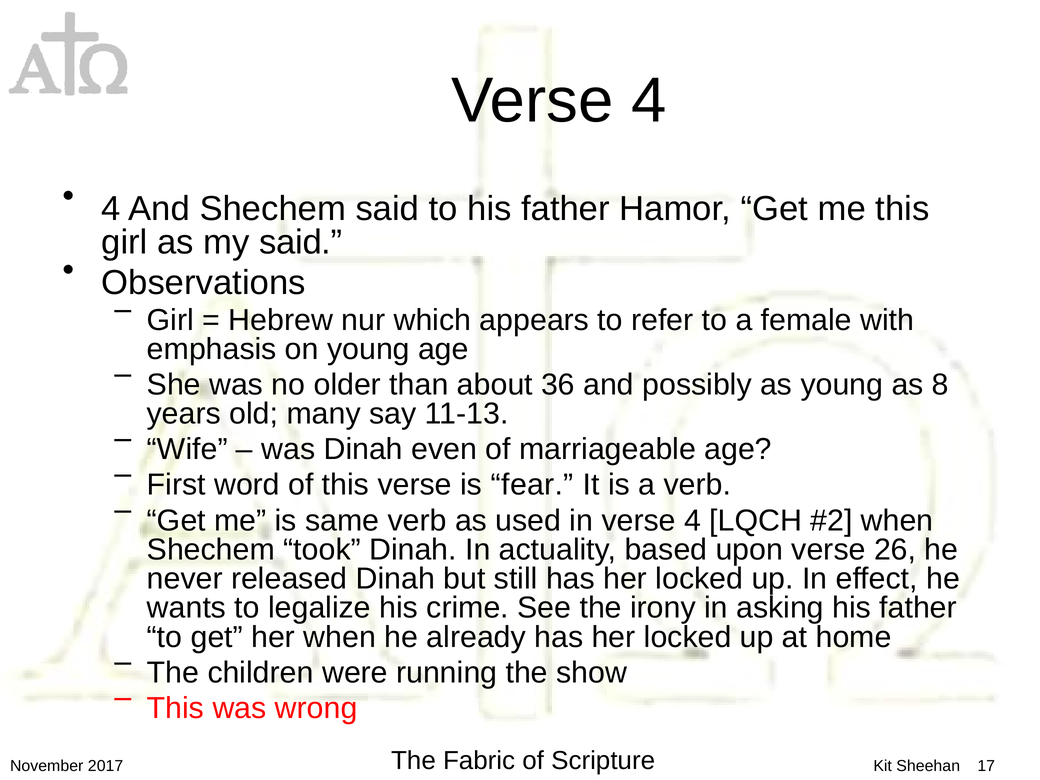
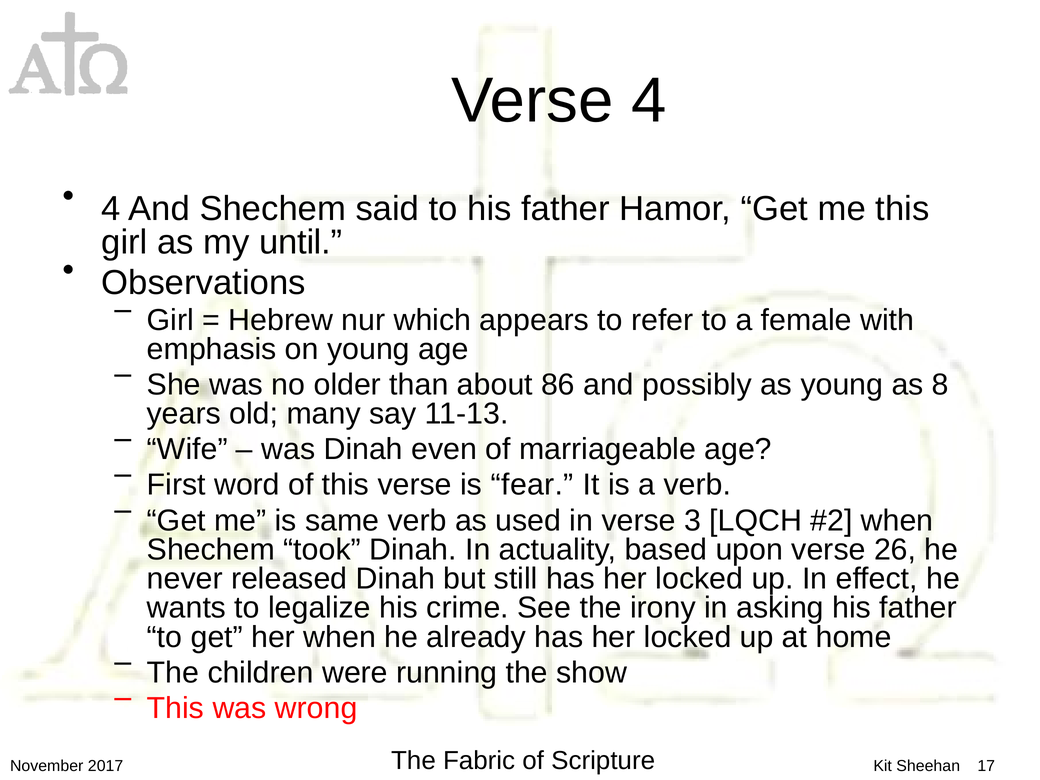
my said: said -> until (301, 242)
36: 36 -> 86 (558, 385)
in verse 4: 4 -> 3 (692, 521)
